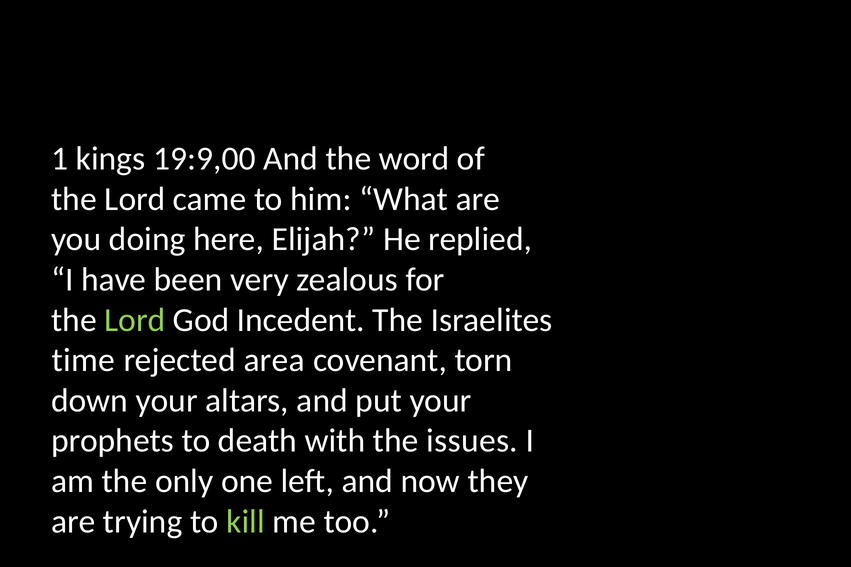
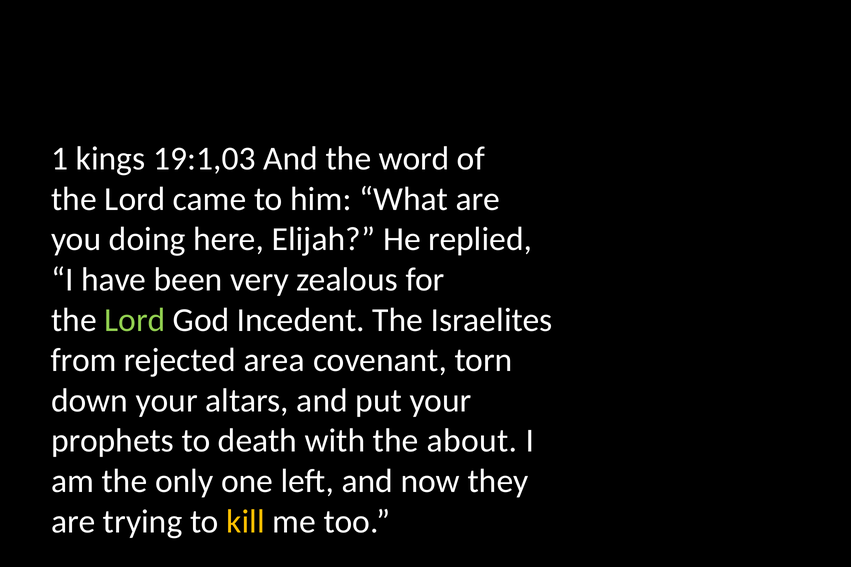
19:9,00: 19:9,00 -> 19:1,03 (204, 159)
time: time -> from (84, 360)
issues: issues -> about (472, 441)
kill colour: light green -> yellow (246, 522)
